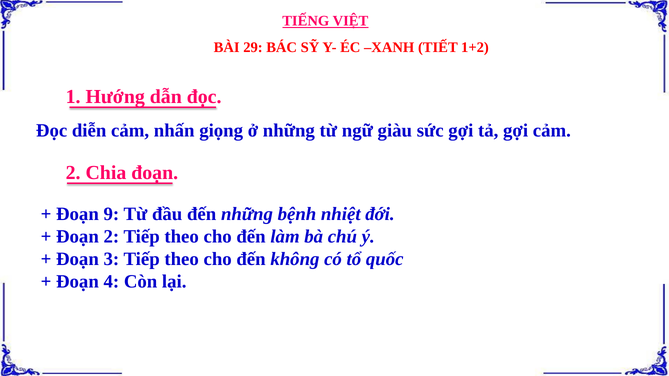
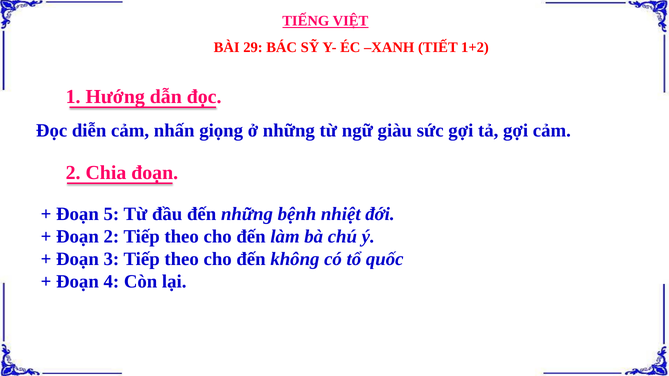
9: 9 -> 5 (111, 214)
